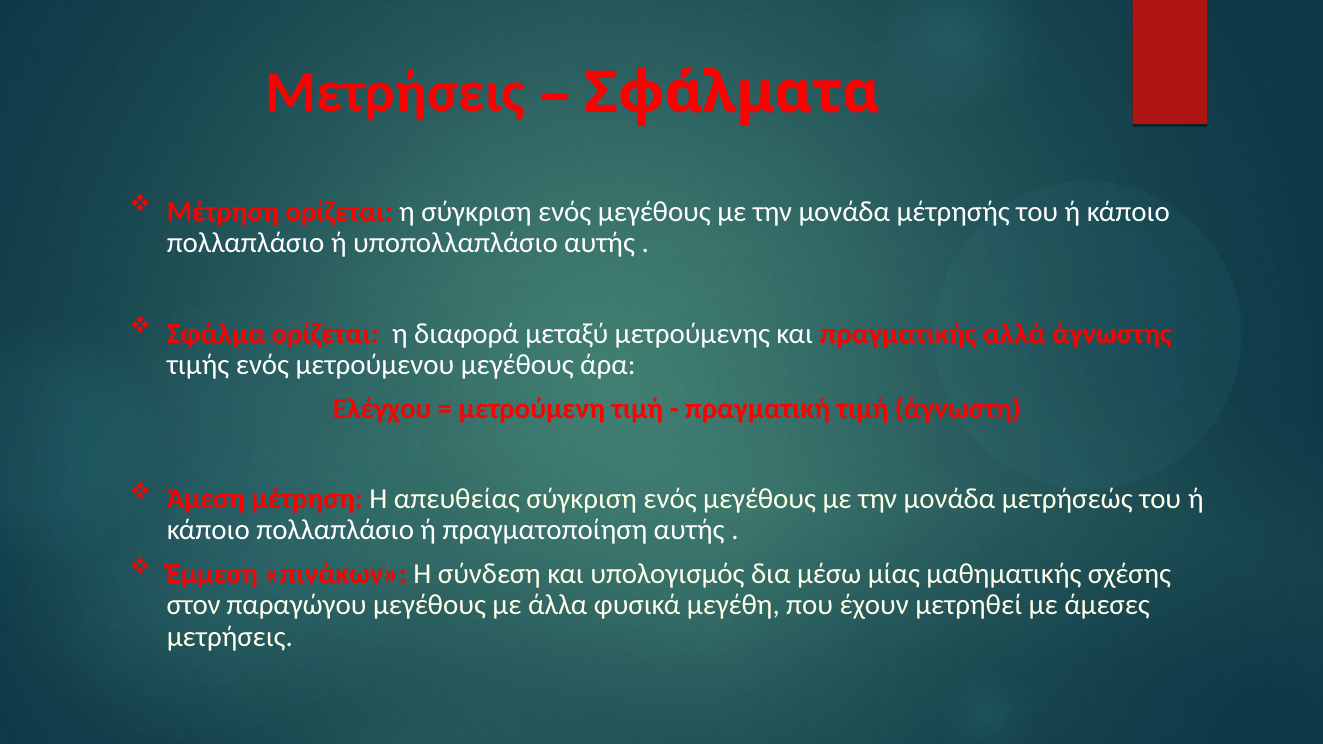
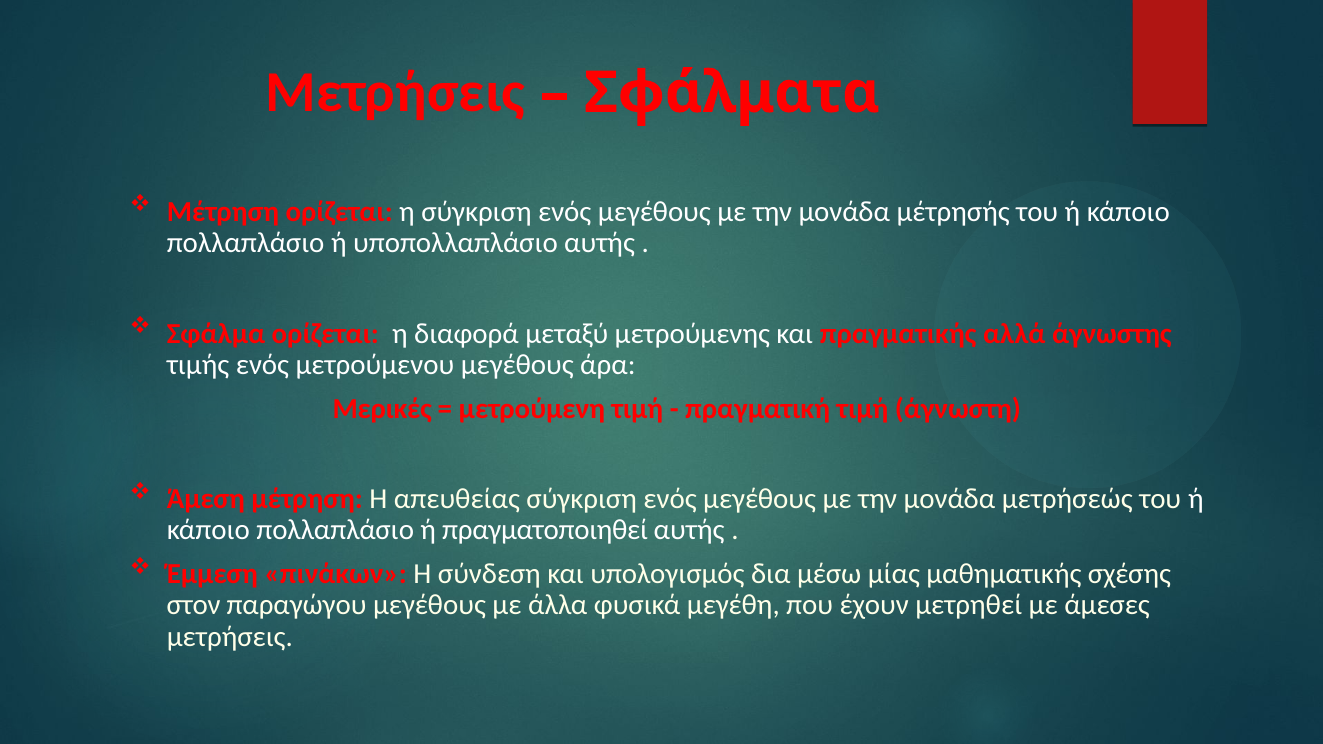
Ελέγχου: Ελέγχου -> Μερικές (382, 409)
πραγματοποίηση: πραγματοποίηση -> πραγματοποιηθεί (545, 531)
